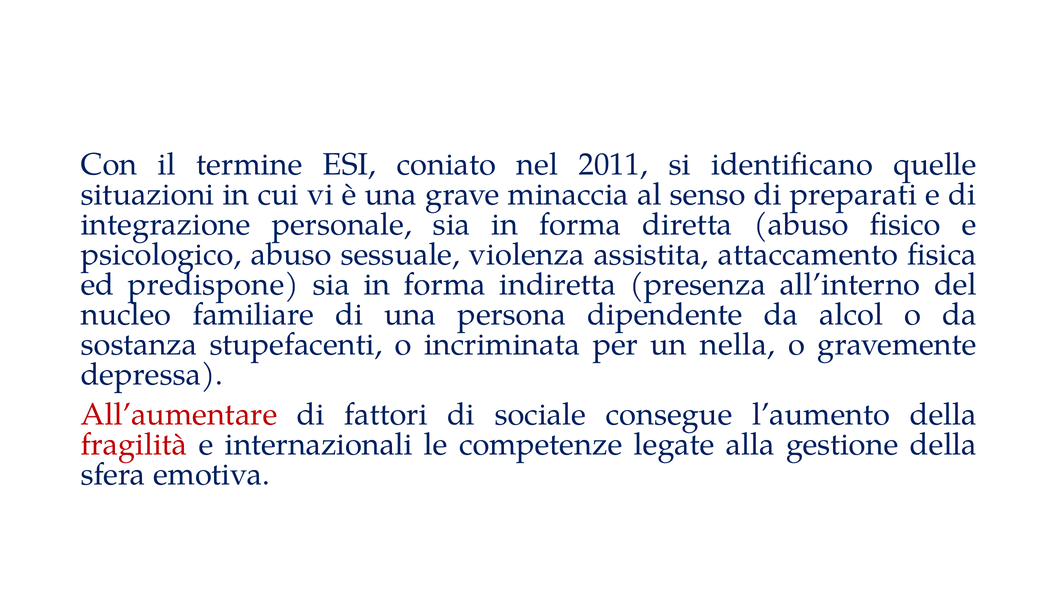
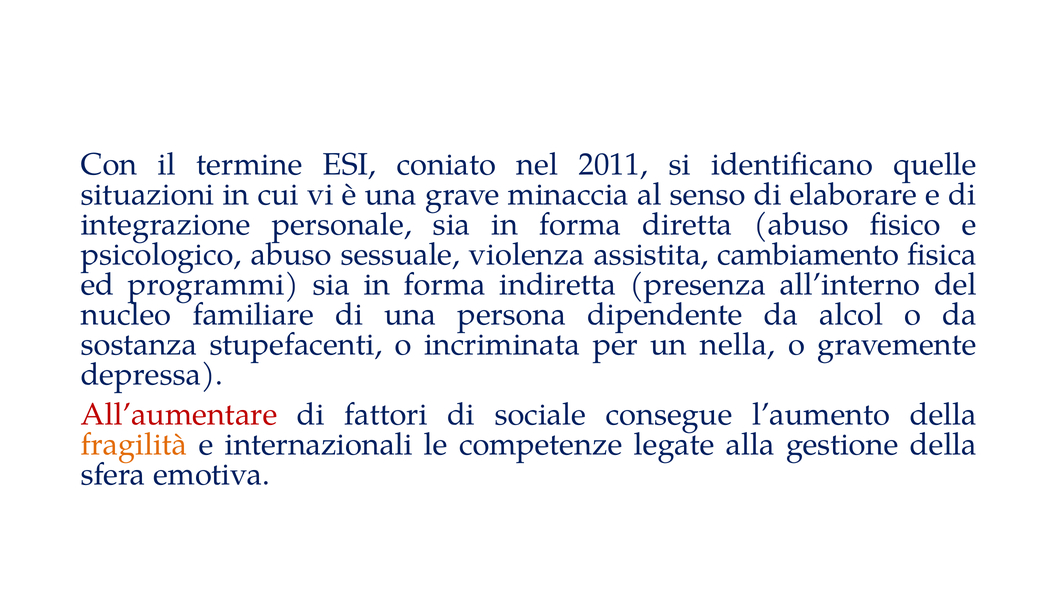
preparati: preparati -> elaborare (853, 195)
attaccamento: attaccamento -> cambiamento (808, 255)
predispone: predispone -> programmi (213, 285)
fragilità colour: red -> orange (134, 445)
